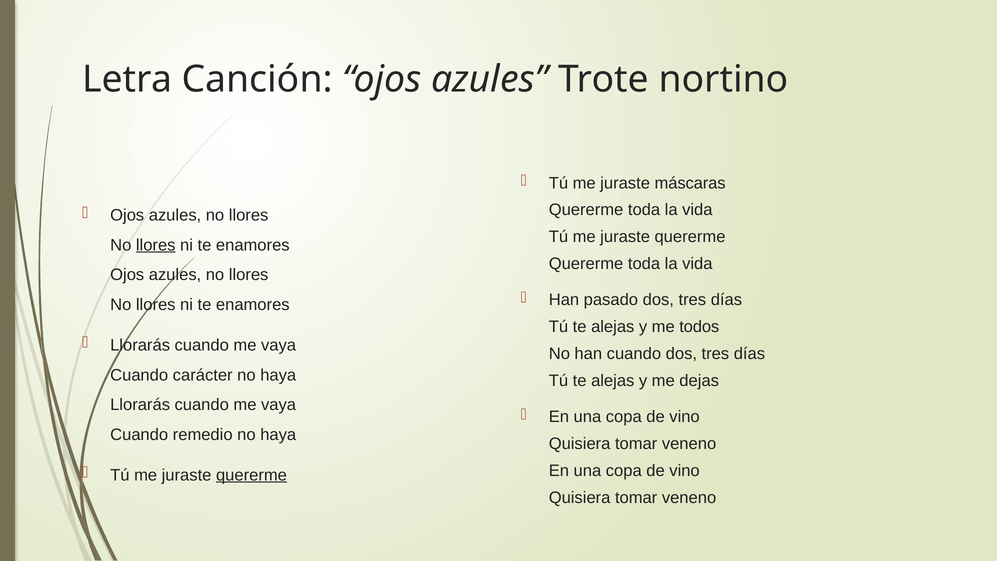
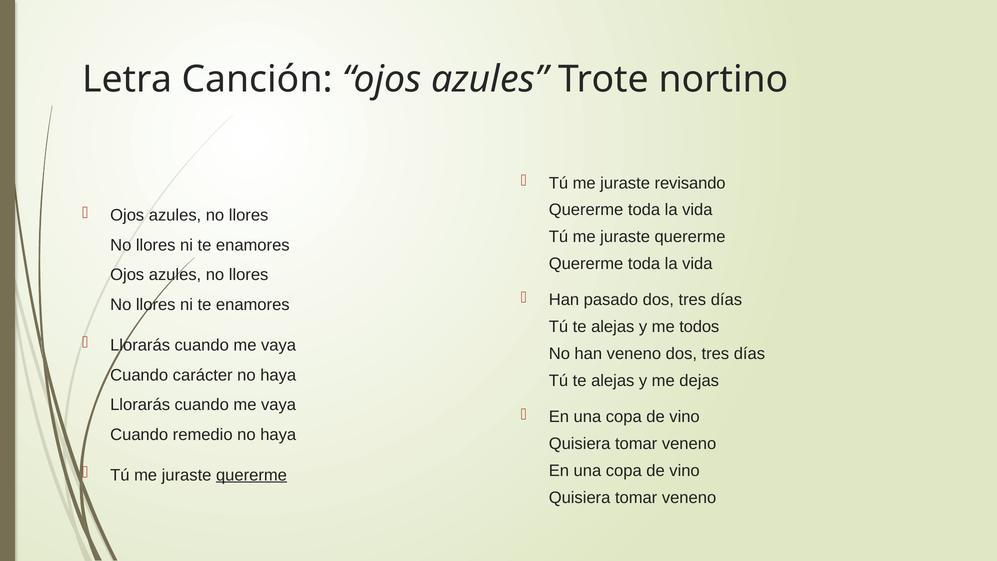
máscaras: máscaras -> revisando (690, 183)
llores underline: present -> none (156, 245)
han cuando: cuando -> veneno (634, 354)
